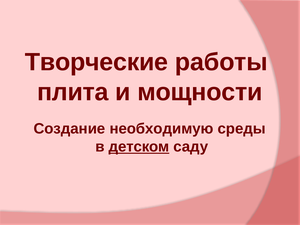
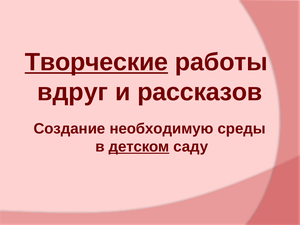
Творческие underline: none -> present (96, 62)
плита: плита -> вдруг (73, 92)
мощности: мощности -> рассказов (200, 92)
